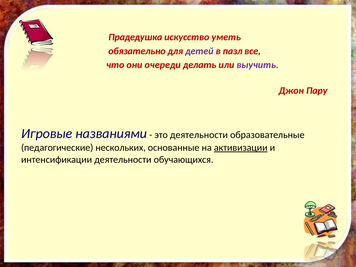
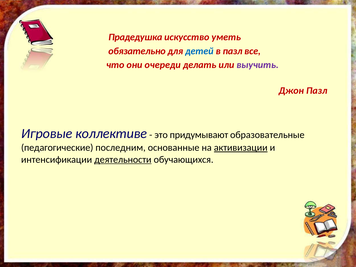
детей colour: purple -> blue (199, 51)
Джон Пару: Пару -> Пазл (317, 91)
названиями: названиями -> коллективе (111, 134)
это деятельности: деятельности -> придумывают (199, 135)
нескольких: нескольких -> последним (121, 148)
деятельности underline: none -> present (123, 159)
